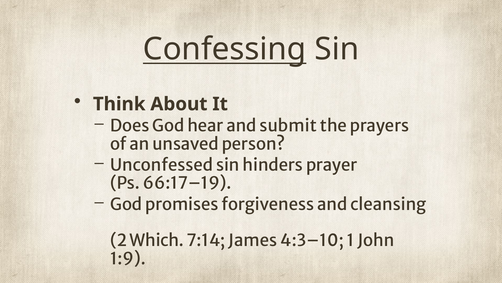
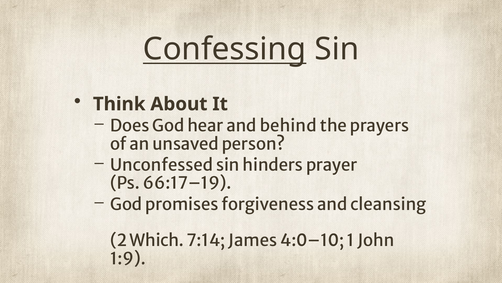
submit: submit -> behind (288, 126)
4:3–10: 4:3–10 -> 4:0–10 (312, 240)
